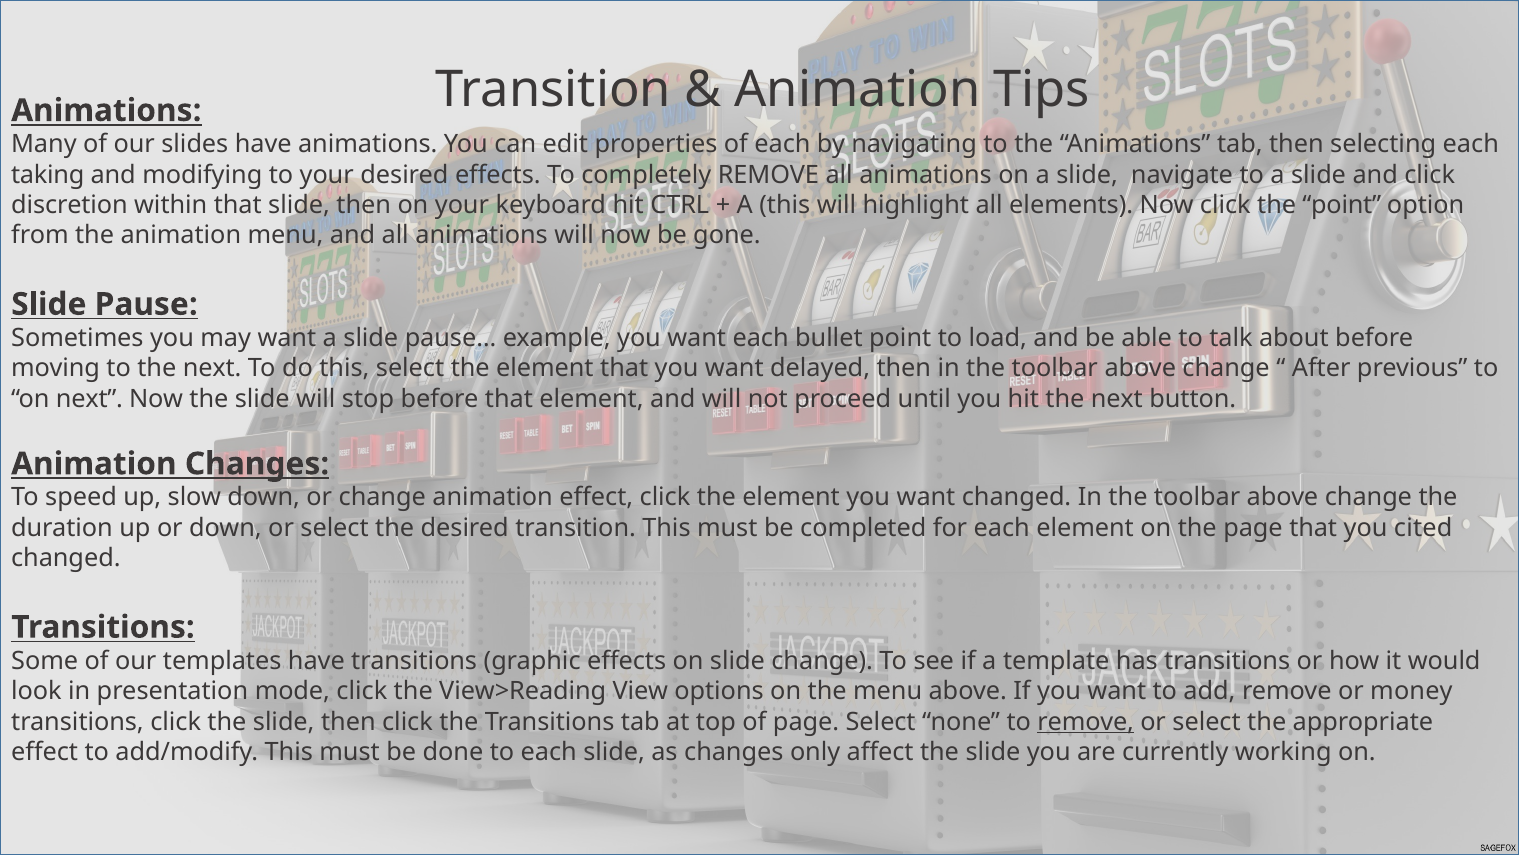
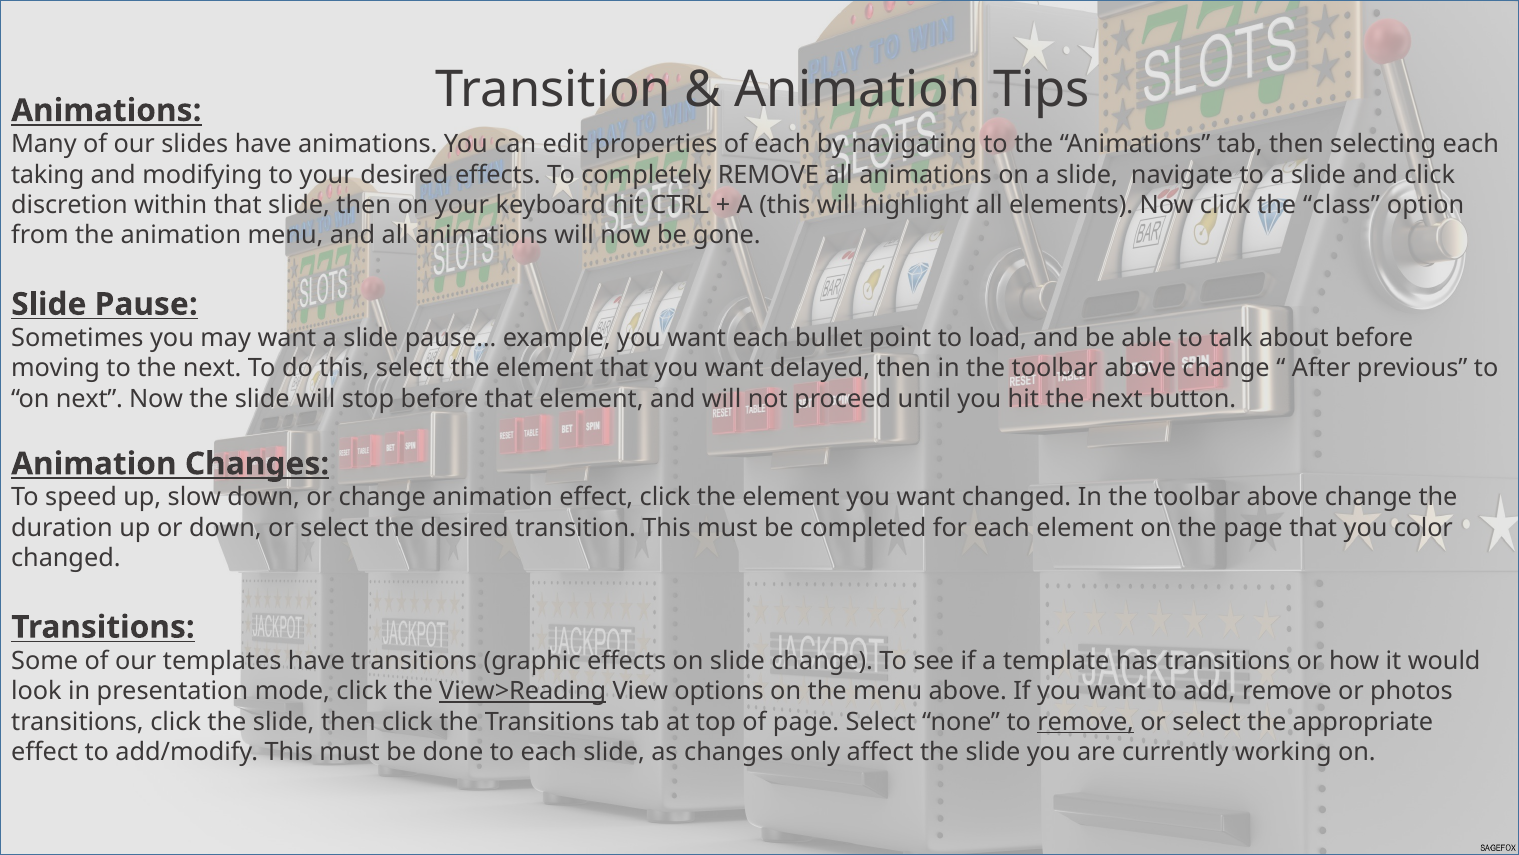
the point: point -> class (1341, 205)
cited: cited -> color (1423, 528)
View>Reading underline: none -> present (523, 691)
money: money -> photos (1412, 691)
